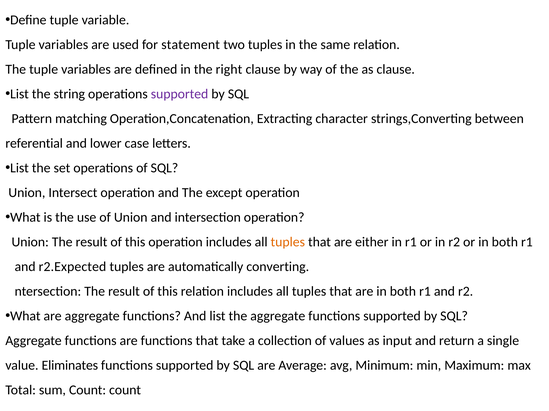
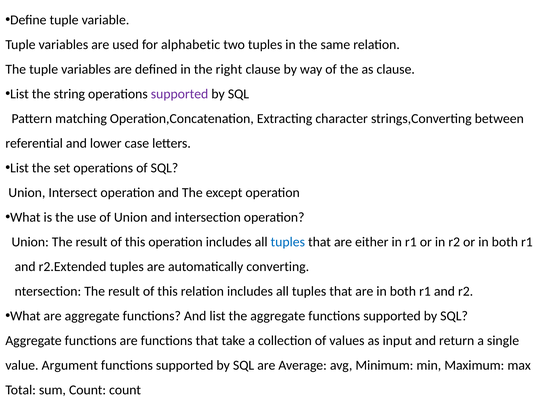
statement: statement -> alphabetic (191, 45)
tuples colour: orange -> blue (288, 242)
r2.Expected: r2.Expected -> r2.Extended (73, 267)
Eliminates: Eliminates -> Argument (70, 366)
